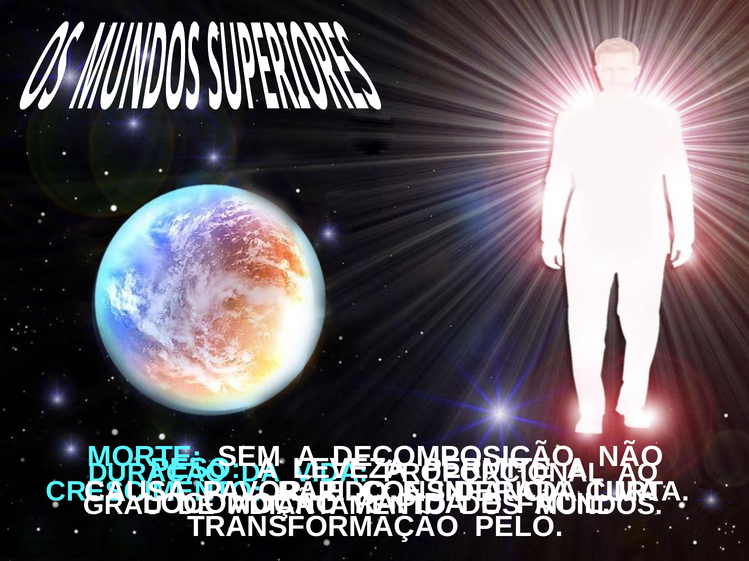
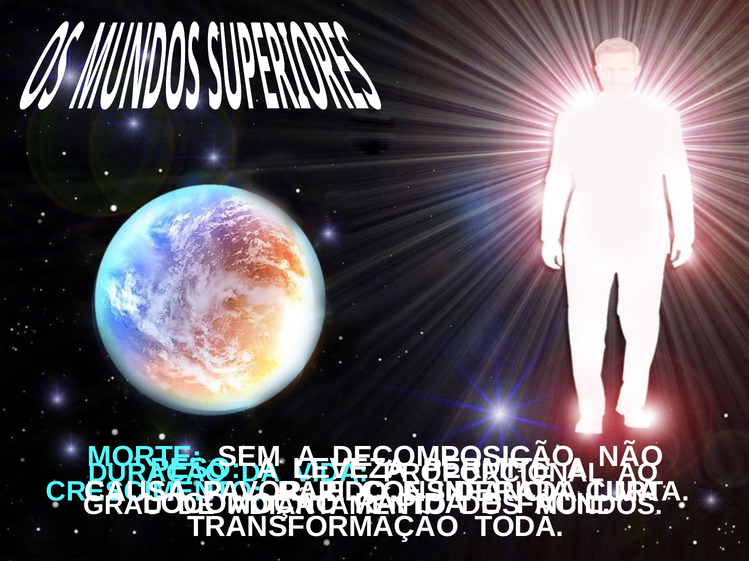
PELO: PELO -> TODA (519, 527)
